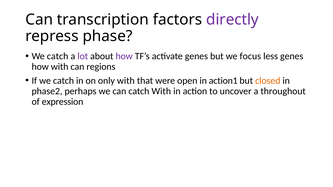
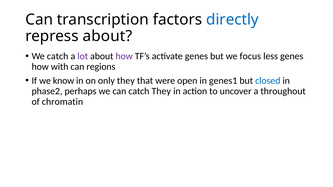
directly colour: purple -> blue (233, 20)
repress phase: phase -> about (107, 36)
If we catch: catch -> know (64, 81)
only with: with -> they (126, 81)
action1: action1 -> genes1 (223, 81)
closed colour: orange -> blue (268, 81)
catch With: With -> They (161, 91)
expression: expression -> chromatin (62, 102)
